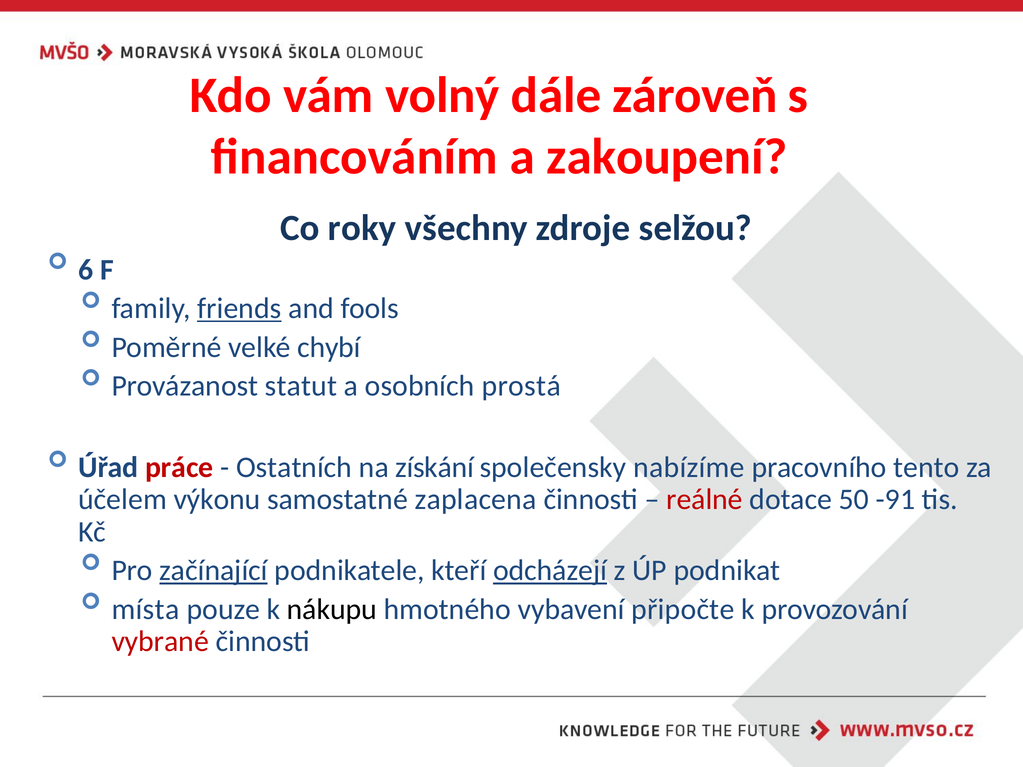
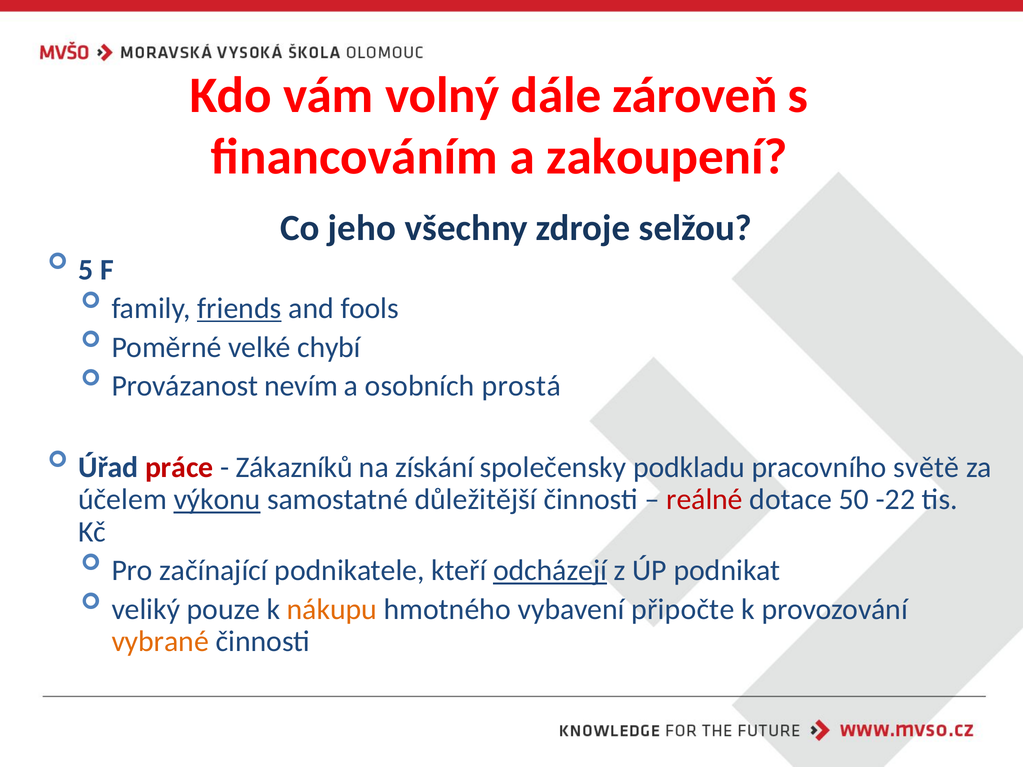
roky: roky -> jeho (362, 228)
6: 6 -> 5 (86, 270)
statut: statut -> nevím (301, 386)
Ostatních: Ostatních -> Zákazníků (294, 467)
nabízíme: nabízíme -> podkladu (689, 467)
tento: tento -> světě (926, 467)
výkonu underline: none -> present (217, 500)
zaplacena: zaplacena -> důležitější (476, 500)
-91: -91 -> -22 (895, 500)
začínající underline: present -> none (213, 571)
místa: místa -> veliký (146, 610)
nákupu colour: black -> orange (332, 610)
vybrané colour: red -> orange (160, 642)
